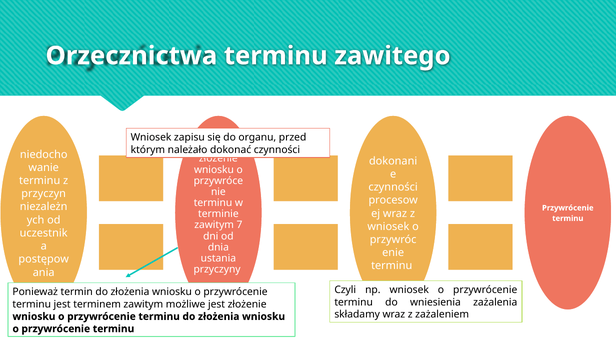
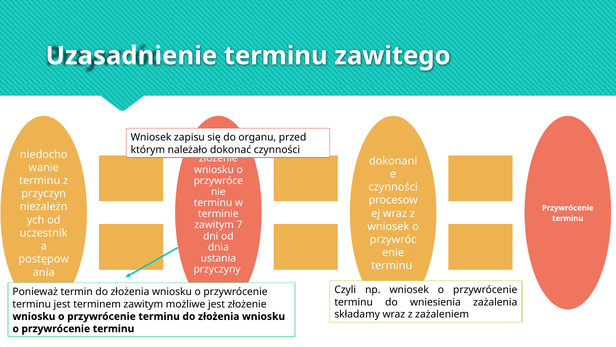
Orzecznictwa: Orzecznictwa -> Uzasadnienie (131, 56)
